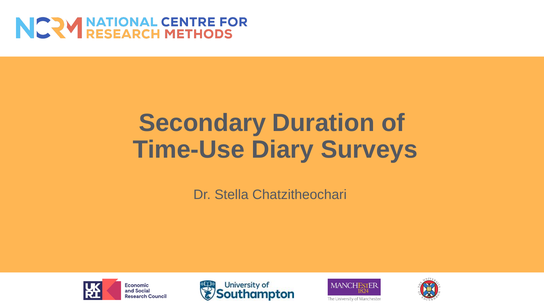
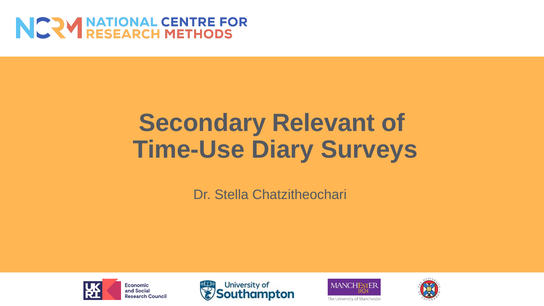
Duration: Duration -> Relevant (323, 123)
